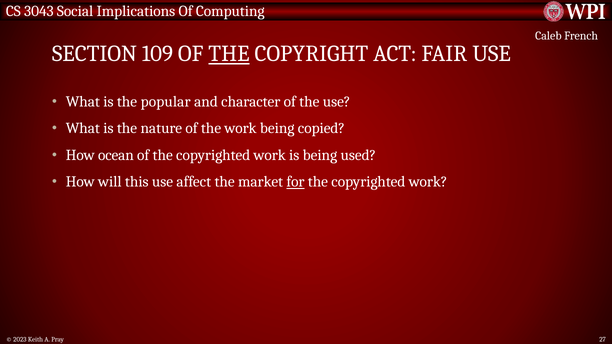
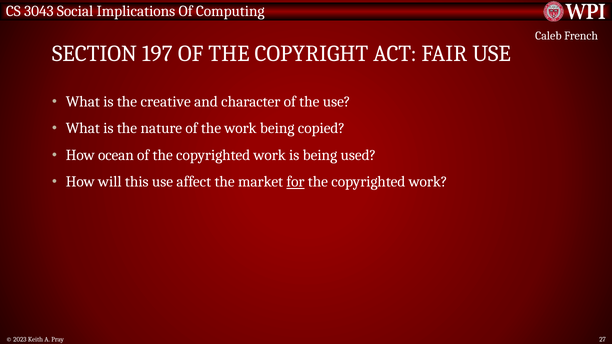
109: 109 -> 197 (157, 54)
THE underline: present -> none (229, 54)
popular: popular -> creative (166, 102)
